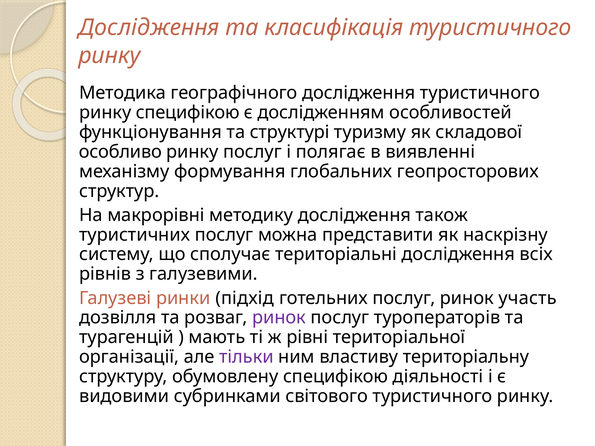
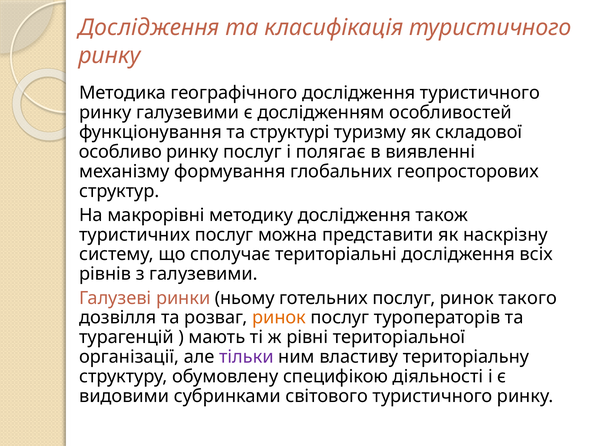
ринку специфікою: специфікою -> галузевими (188, 113)
підхід: підхід -> ньому (245, 298)
участь: участь -> такого (528, 298)
ринок colour: purple -> orange (279, 318)
